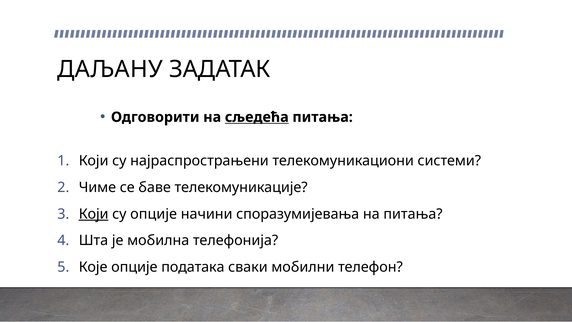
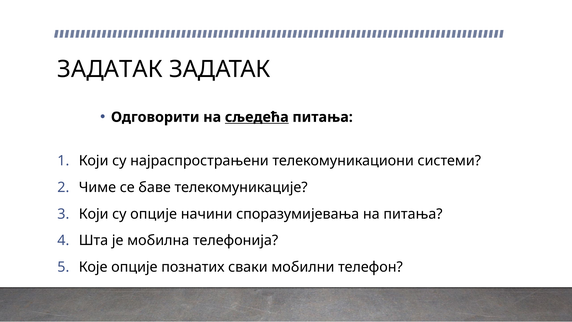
ДАЉАНУ: ДАЉАНУ -> ЗАДАТАК (110, 69)
Који underline: present -> none (94, 214)
података: података -> познатих (193, 267)
